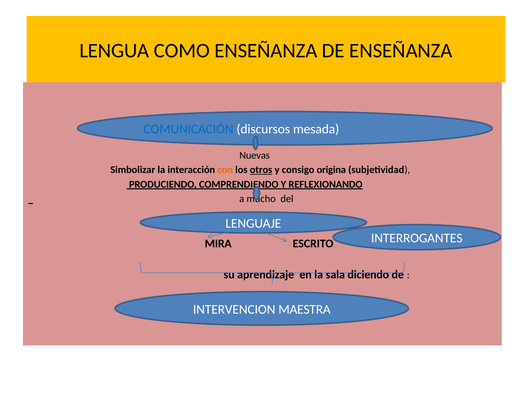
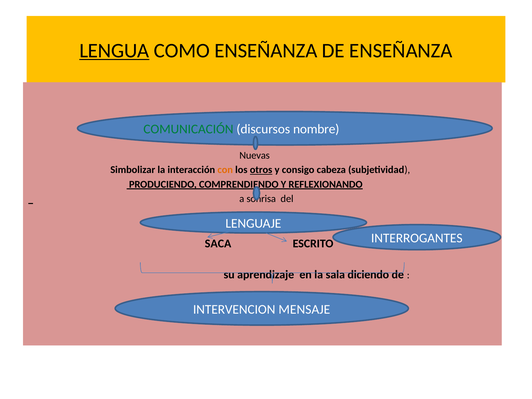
LENGUA underline: none -> present (114, 51)
COMUNICACIÓN colour: blue -> green (188, 129)
mesada: mesada -> nombre (316, 129)
origina: origina -> cabeza (331, 170)
mucho: mucho -> sonrisa (261, 199)
MIRA: MIRA -> SACA (218, 244)
MAESTRA: MAESTRA -> MENSAJE (304, 309)
